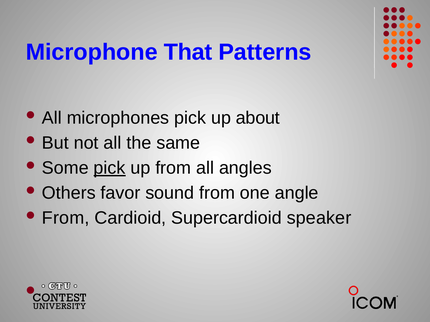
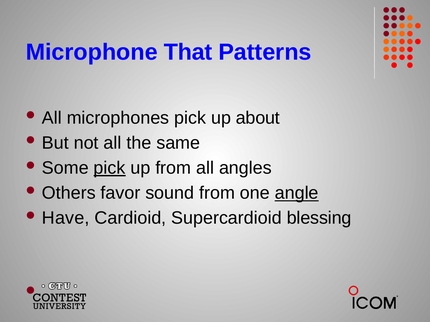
angle underline: none -> present (297, 193)
From: From -> Have (66, 218)
speaker: speaker -> blessing (319, 218)
